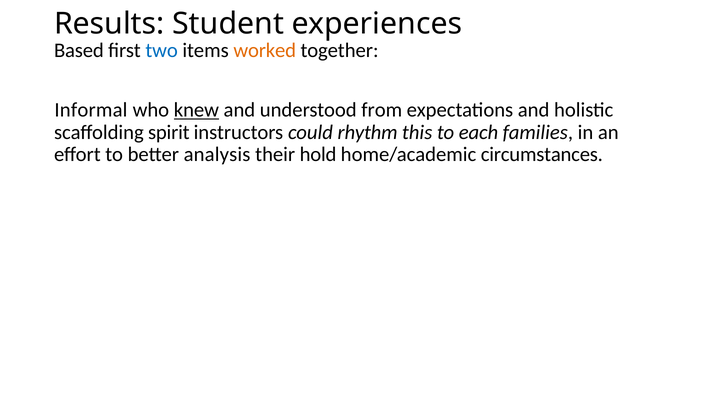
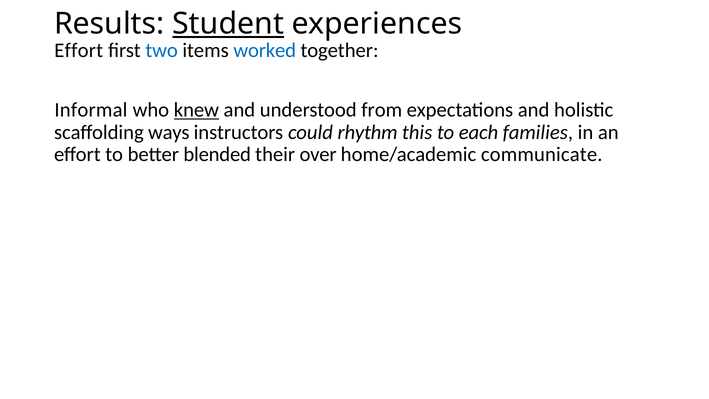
Student underline: none -> present (228, 24)
Based: Based -> Effort (79, 51)
worked colour: orange -> blue (265, 51)
spirit: spirit -> ways (169, 132)
analysis: analysis -> blended (217, 155)
hold: hold -> over (318, 155)
circumstances: circumstances -> communicate (542, 155)
